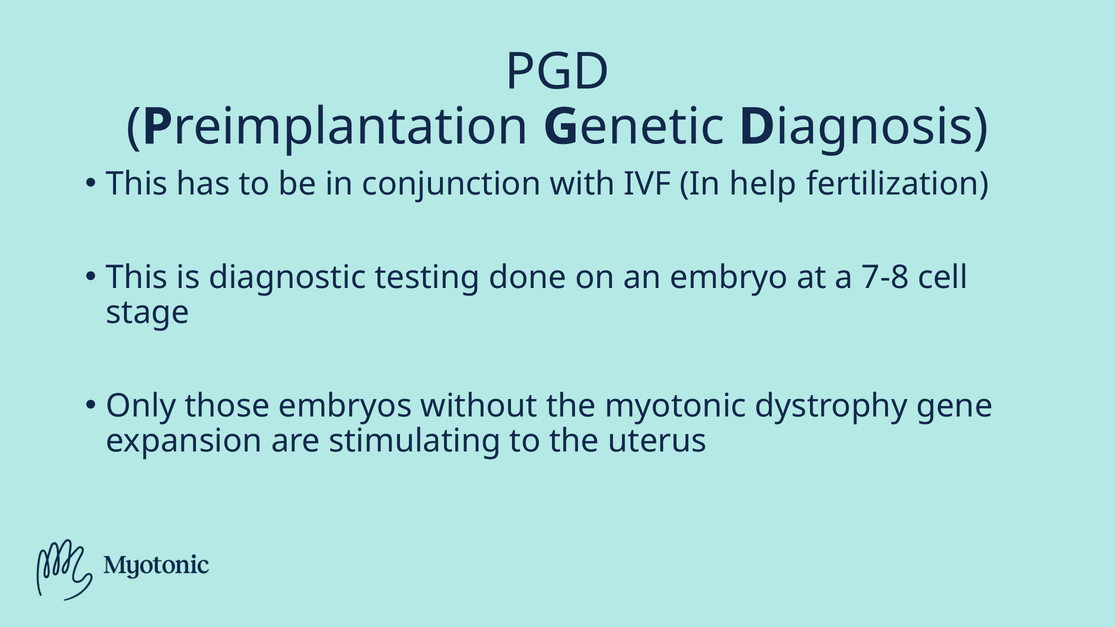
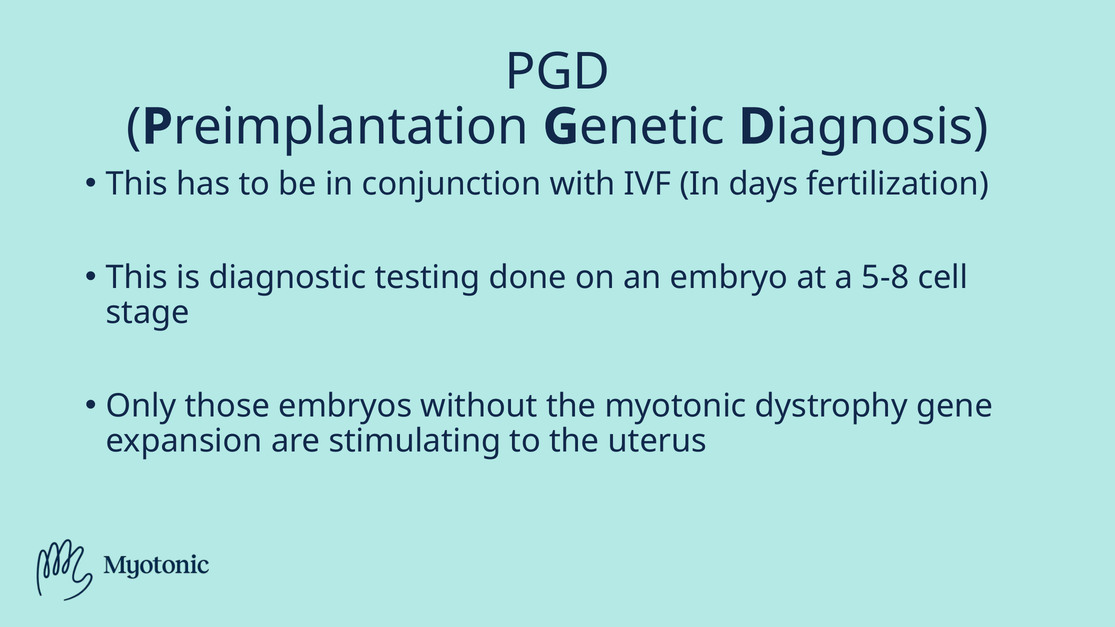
help: help -> days (763, 184)
7-8: 7-8 -> 5-8 (885, 278)
